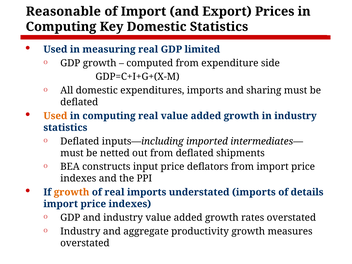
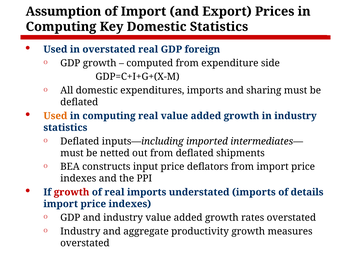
Reasonable: Reasonable -> Assumption (63, 11)
in measuring: measuring -> overstated (109, 49)
limited: limited -> foreign (202, 49)
growth colour: orange -> red (72, 192)
